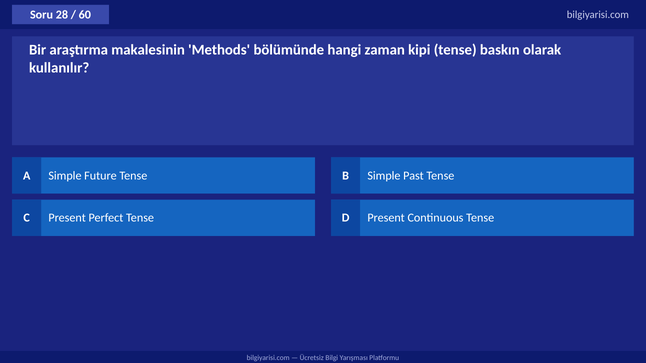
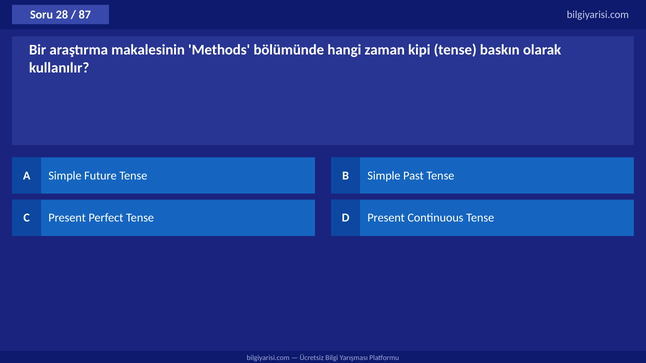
60: 60 -> 87 (85, 15)
